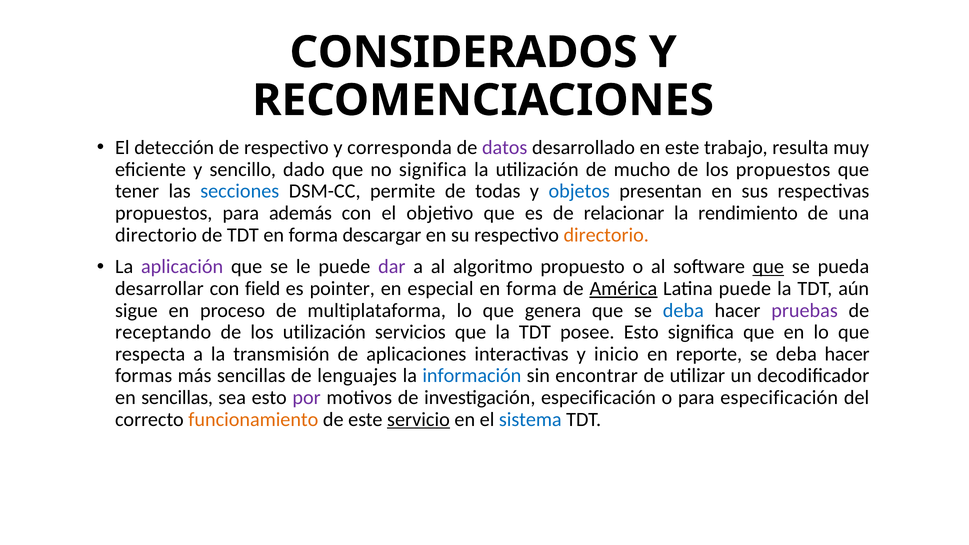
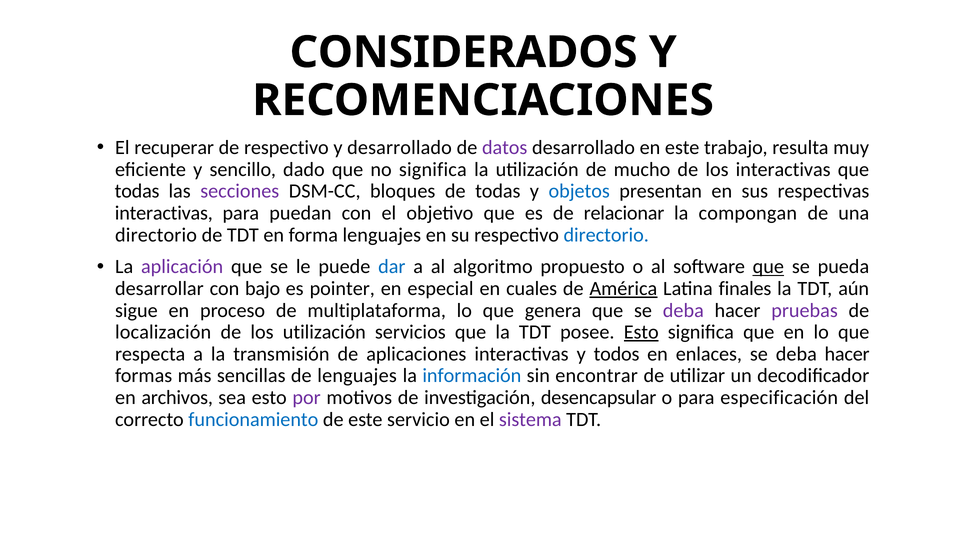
detección: detección -> recuperar (174, 148)
y corresponda: corresponda -> desarrollado (400, 148)
los propuestos: propuestos -> interactivas (783, 169)
tener: tener -> todas (137, 191)
secciones colour: blue -> purple (240, 191)
permite: permite -> bloques (403, 191)
propuestos: propuestos -> interactivas (164, 213)
además: además -> puedan (300, 213)
rendimiento: rendimiento -> compongan (748, 213)
forma descargar: descargar -> lenguajes (382, 235)
directorio colour: orange -> blue (606, 235)
dar colour: purple -> blue (392, 267)
field: field -> bajo (263, 289)
especial en forma: forma -> cuales (532, 289)
Latina puede: puede -> finales (745, 289)
deba colour: blue -> purple (683, 310)
receptando: receptando -> localización (163, 332)
Esto underline: none -> present (641, 332)
inicio: inicio -> todos (617, 354)
reporte: reporte -> enlaces (709, 354)
en sencillas: sencillas -> archivos (177, 398)
investigación especificación: especificación -> desencapsular (599, 398)
funcionamiento colour: orange -> blue (253, 419)
servicio underline: present -> none (418, 419)
sistema colour: blue -> purple (530, 419)
